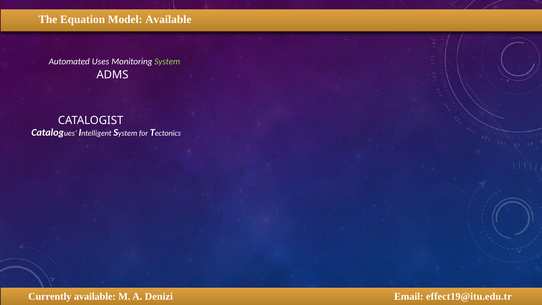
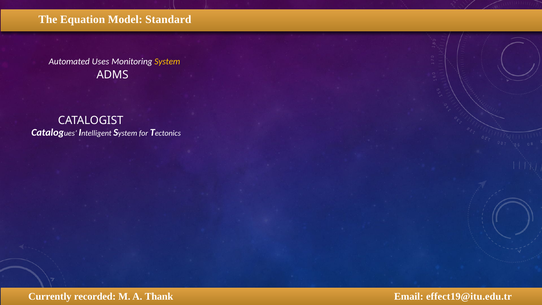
Model Available: Available -> Standard (168, 20)
System colour: light green -> yellow (167, 62)
Currently available: available -> recorded (95, 296)
Denizi: Denizi -> Thank (159, 296)
